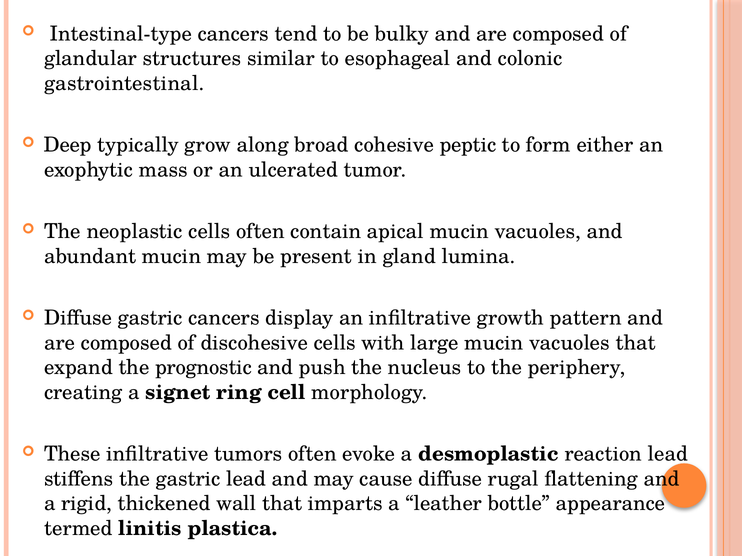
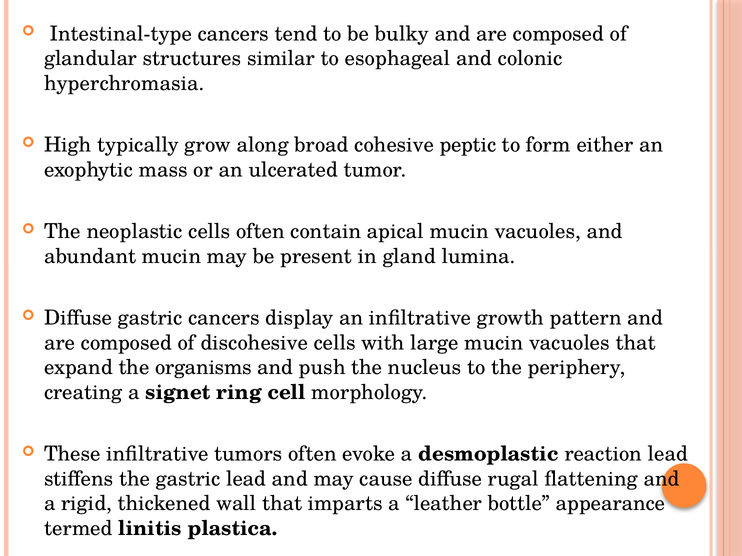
gastrointestinal: gastrointestinal -> hyperchromasia (124, 83)
Deep: Deep -> High (68, 145)
prognostic: prognostic -> organisms (203, 368)
